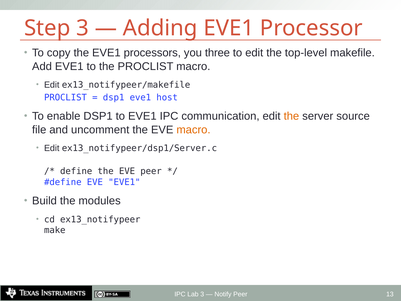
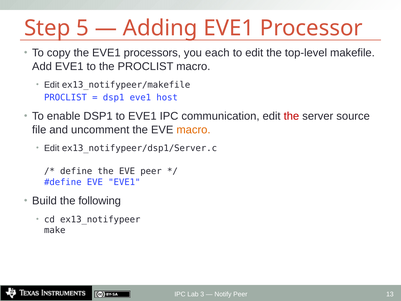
Step 3: 3 -> 5 (83, 28)
three: three -> each (217, 53)
the colour: orange -> red (291, 116)
modules: modules -> following (100, 201)
